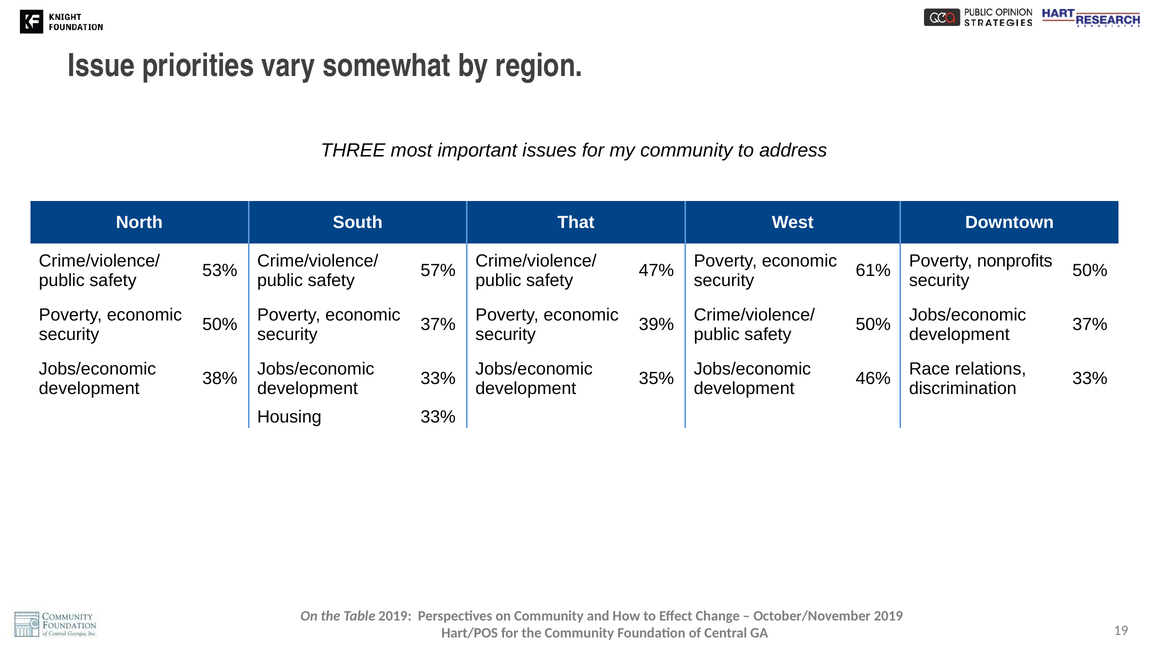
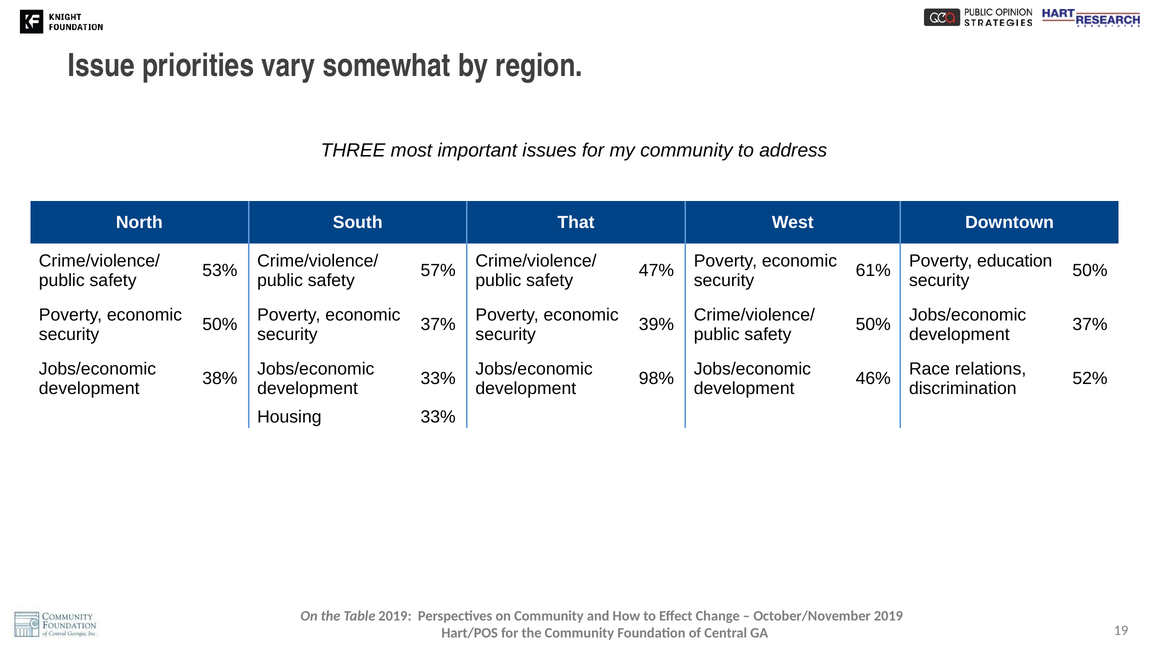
nonprofits: nonprofits -> education (1015, 261)
35%: 35% -> 98% (656, 379)
33%: 33% -> 52% (1090, 379)
